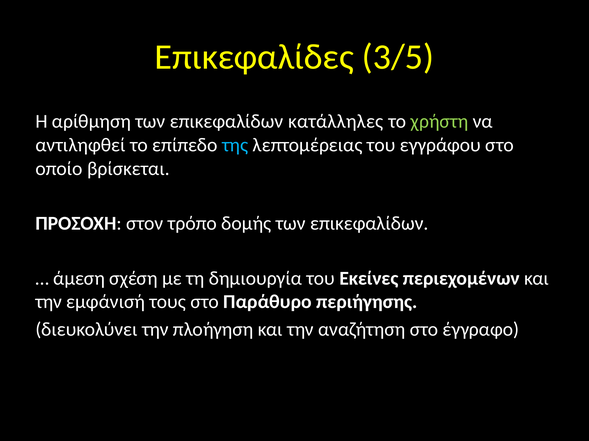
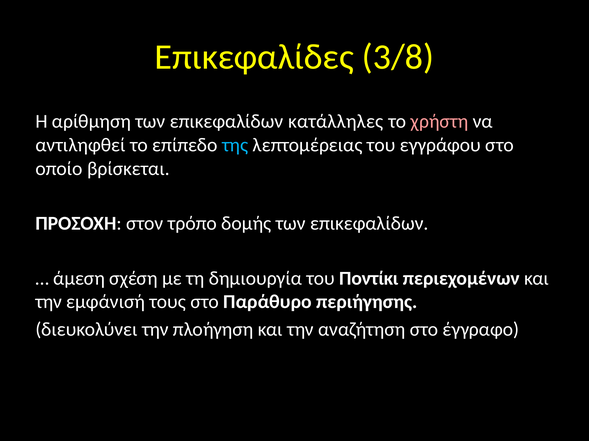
3/5: 3/5 -> 3/8 (398, 57)
χρήστη colour: light green -> pink (439, 122)
Εκείνες: Εκείνες -> Ποντίκι (369, 279)
